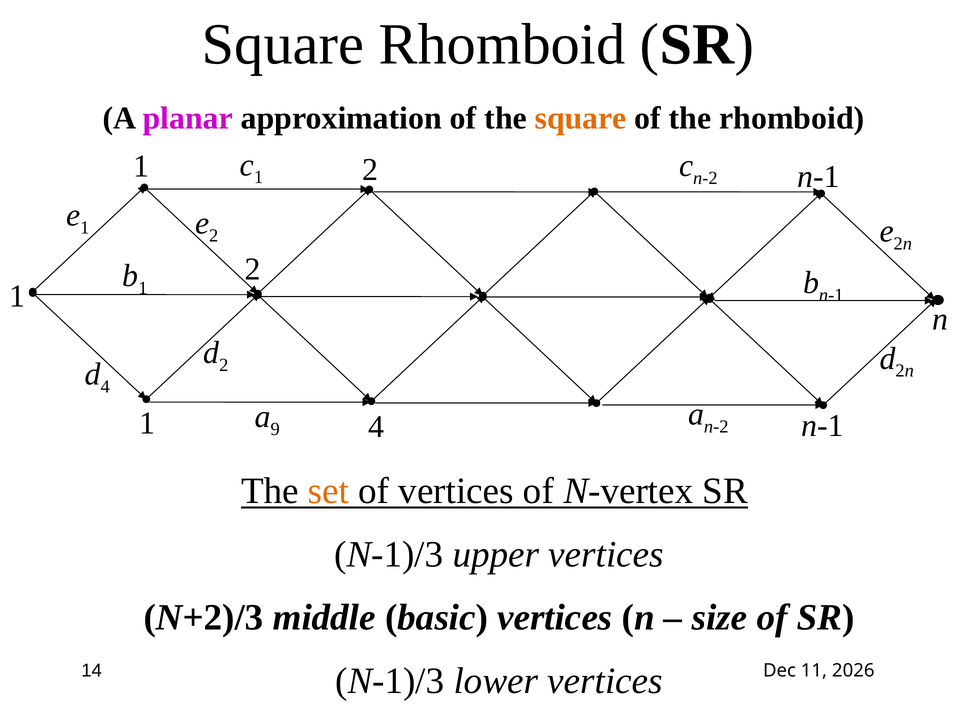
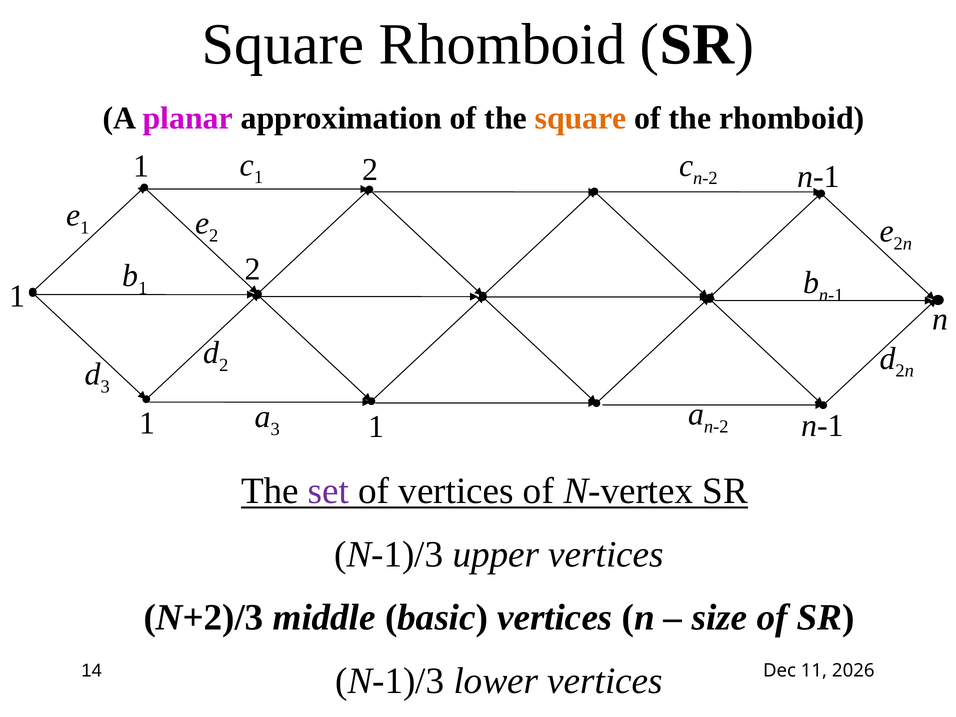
4: 4 -> 3 (105, 387)
a 9: 9 -> 3 (275, 429)
1 4: 4 -> 1 (376, 427)
set colour: orange -> purple (329, 491)
